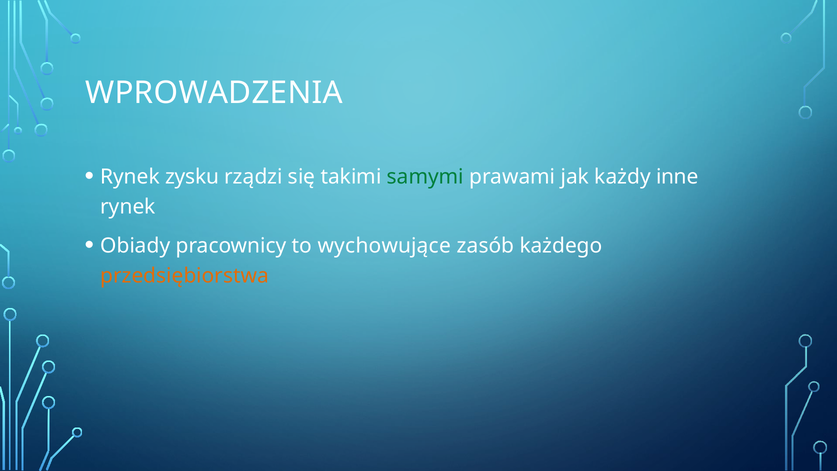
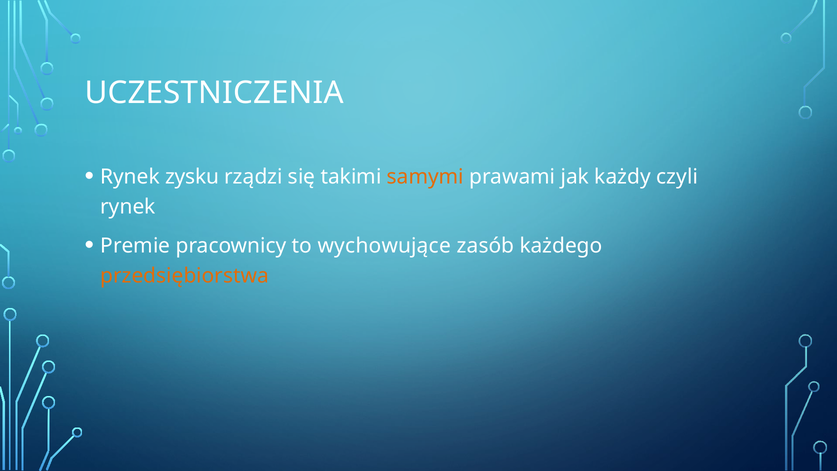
WPROWADZENIA: WPROWADZENIA -> UCZESTNICZENIA (214, 93)
samymi colour: green -> orange (425, 177)
inne: inne -> czyli (677, 177)
Obiady: Obiady -> Premie (135, 246)
